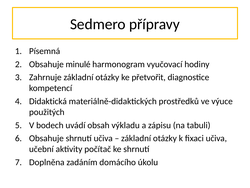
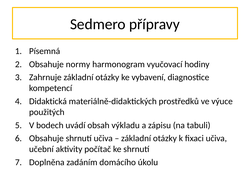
minulé: minulé -> normy (78, 64)
přetvořit: přetvořit -> vybavení (149, 77)
